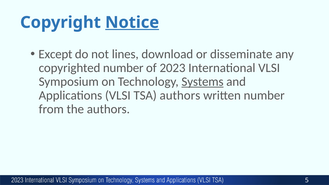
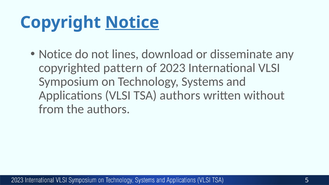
Except: Except -> Notice (55, 54)
copyrighted number: number -> pattern (123, 68)
Systems underline: present -> none (202, 82)
written number: number -> without (264, 95)
